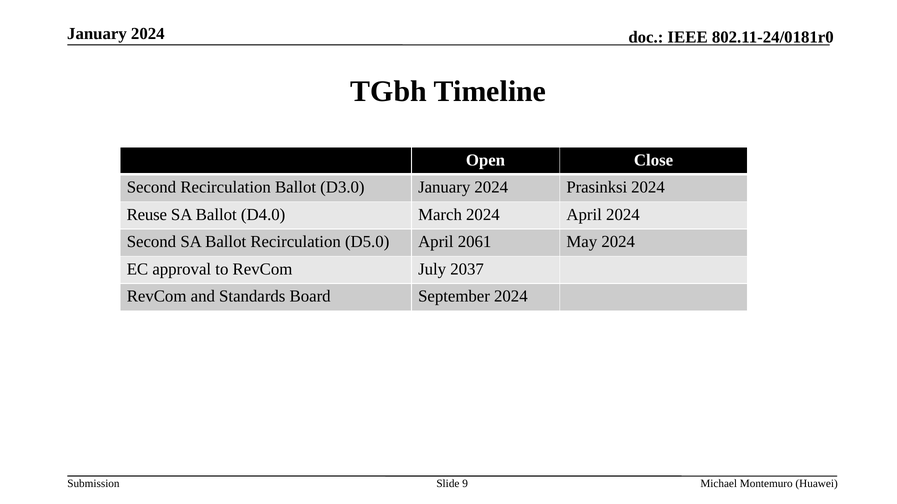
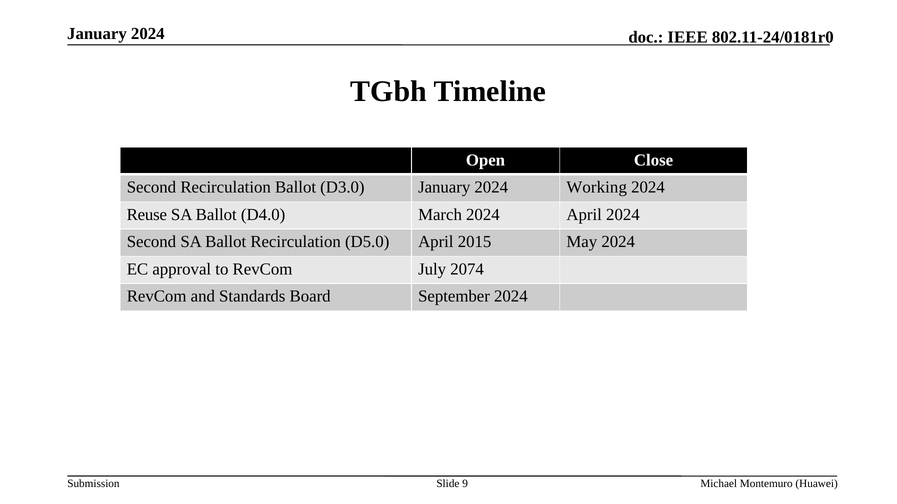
Prasinksi: Prasinksi -> Working (597, 187)
2061: 2061 -> 2015 (475, 242)
2037: 2037 -> 2074 (467, 269)
